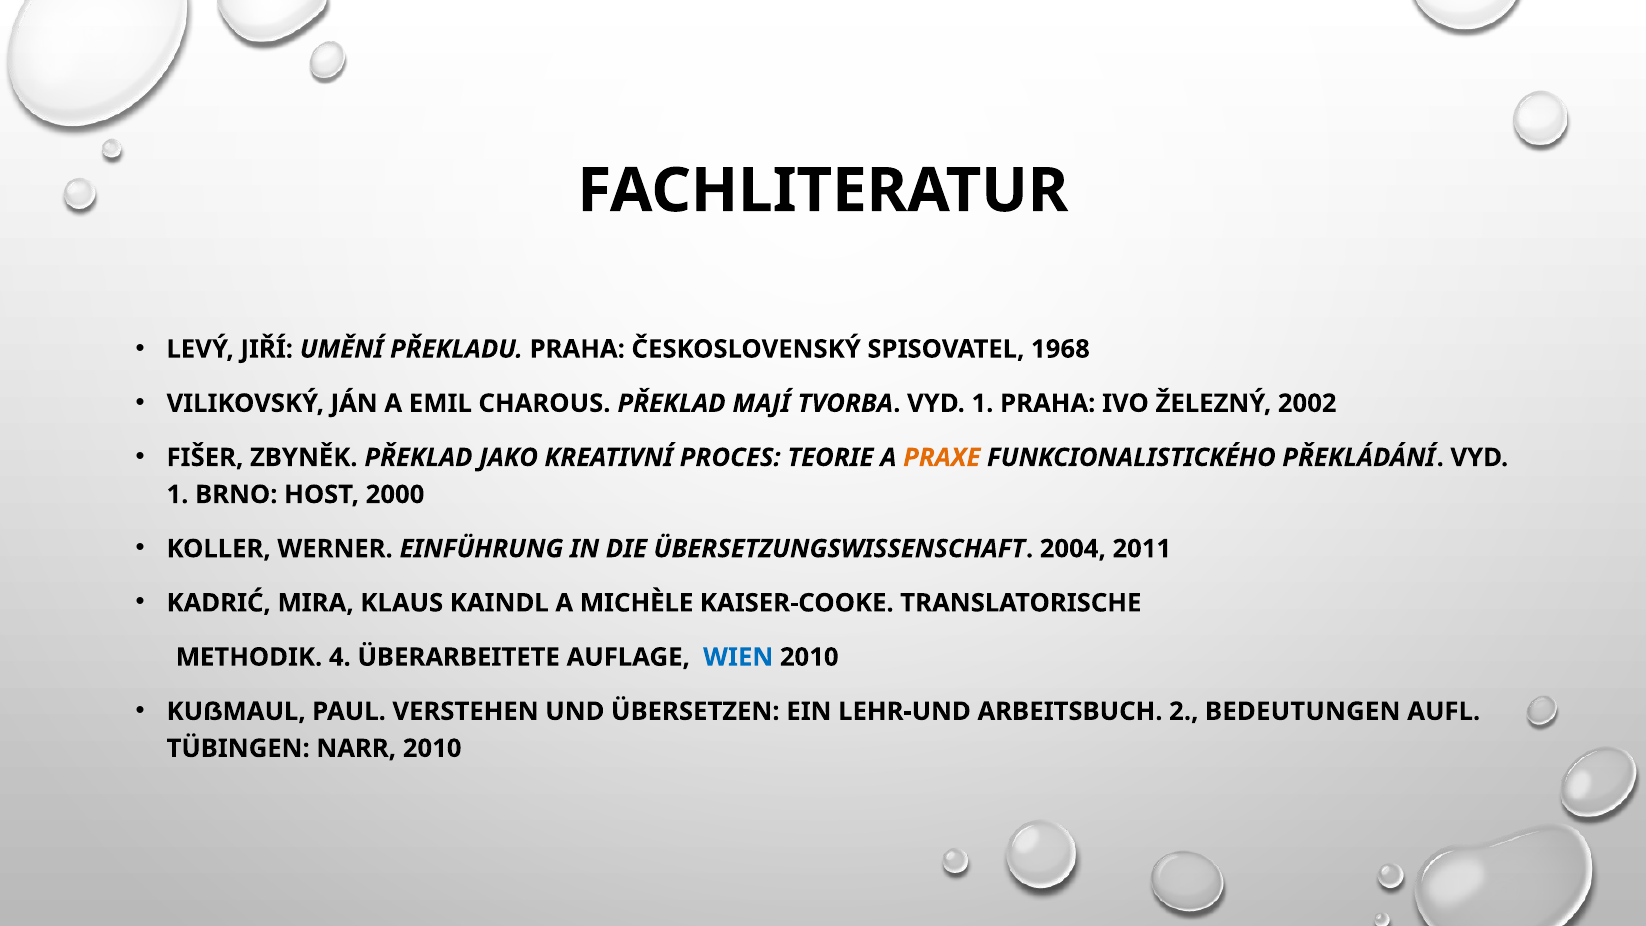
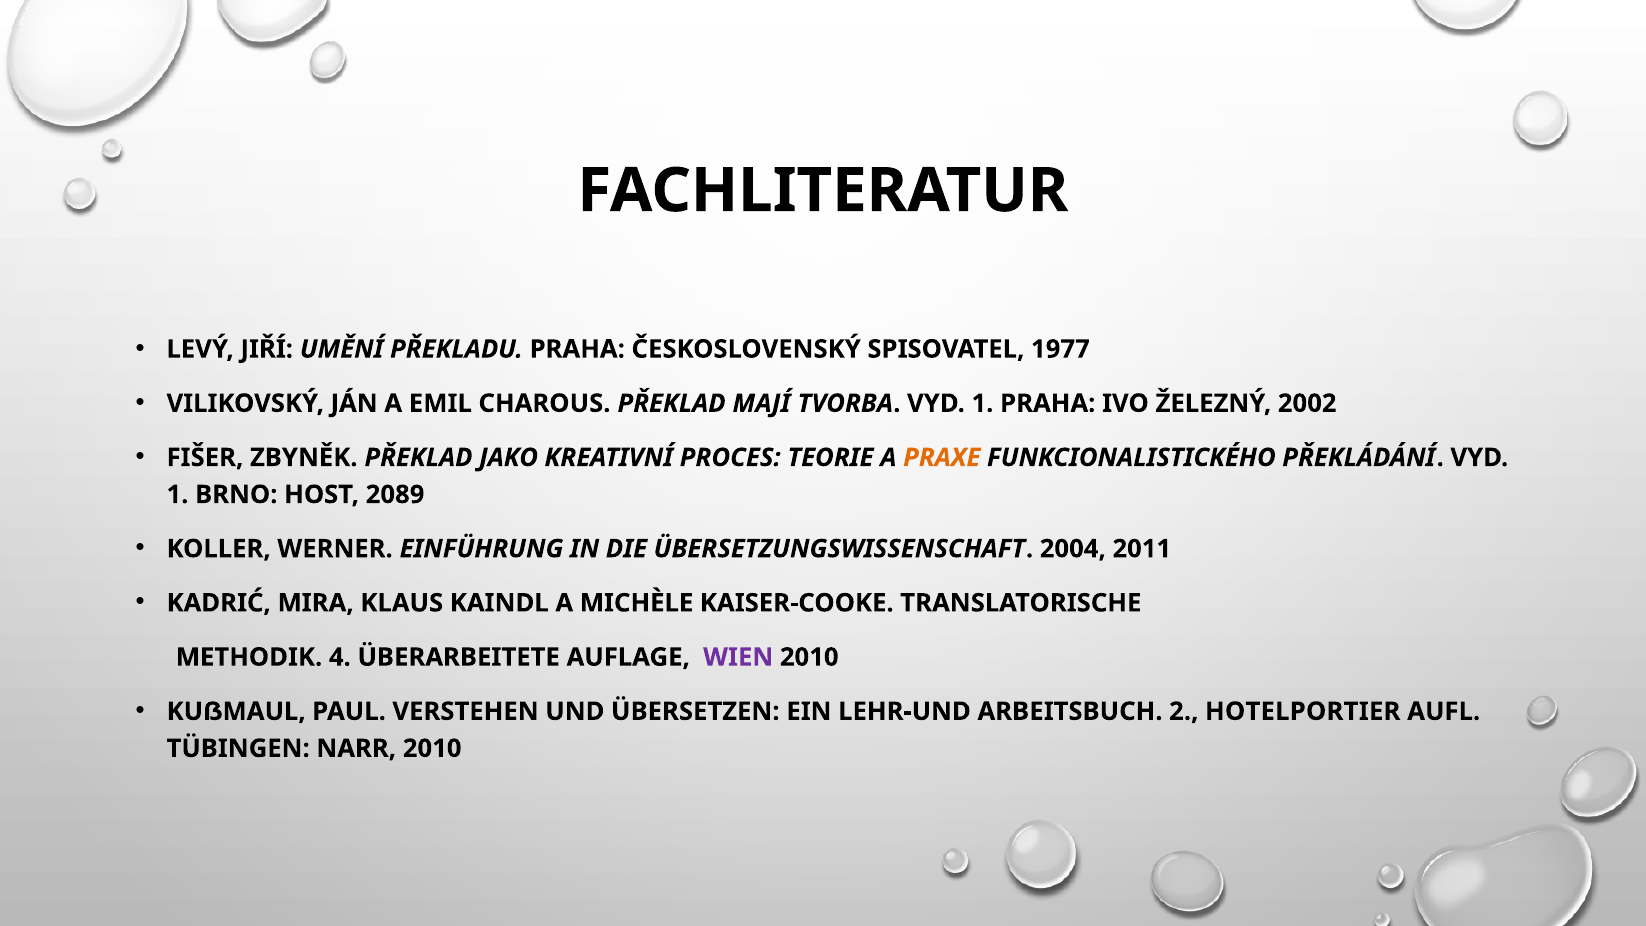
1968: 1968 -> 1977 (1060, 349)
2000: 2000 -> 2089 (395, 495)
WIEN colour: blue -> purple (738, 657)
BEDEUTUNGEN: BEDEUTUNGEN -> HOTELPORTIER (1303, 711)
